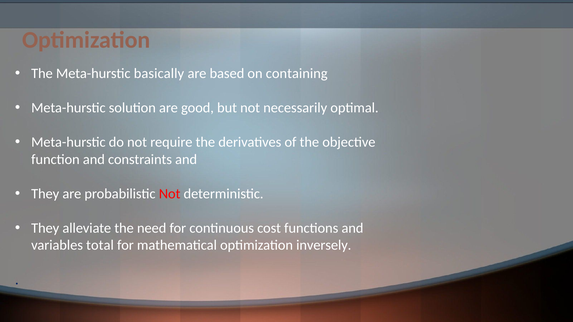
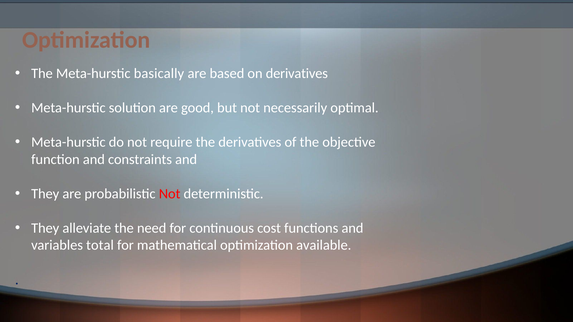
on containing: containing -> derivatives (297, 74)
inversely: inversely -> available (324, 246)
